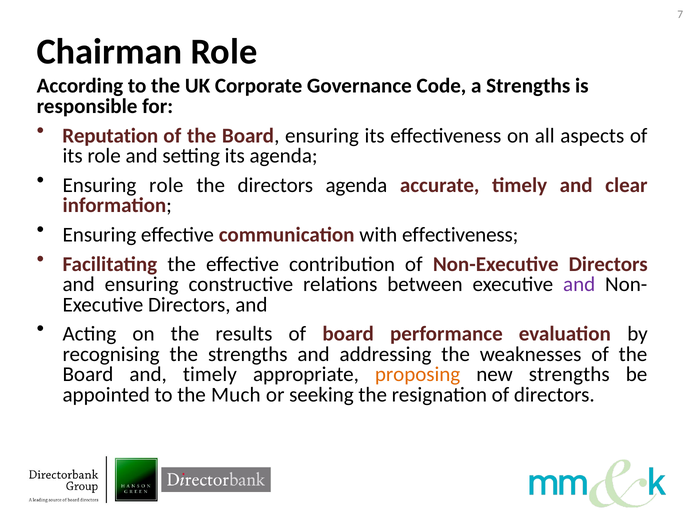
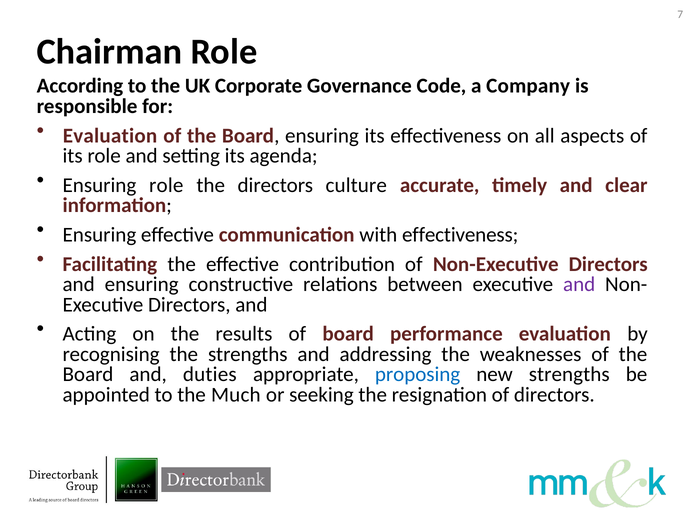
a Strengths: Strengths -> Company (528, 86)
Reputation: Reputation -> Evaluation (110, 136)
directors agenda: agenda -> culture (356, 185)
and timely: timely -> duties (210, 375)
proposing colour: orange -> blue (418, 375)
